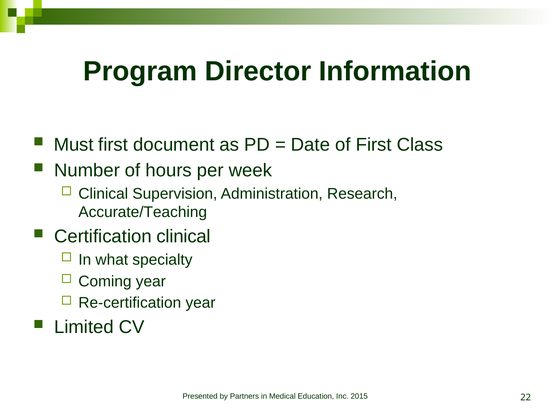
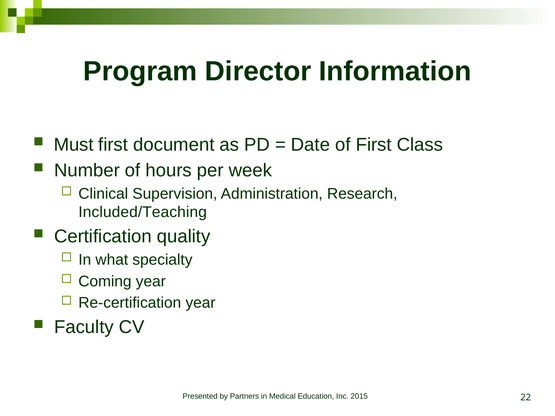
Accurate/Teaching: Accurate/Teaching -> Included/Teaching (143, 212)
Certification clinical: clinical -> quality (184, 237)
Limited: Limited -> Faculty (84, 327)
